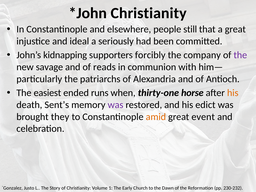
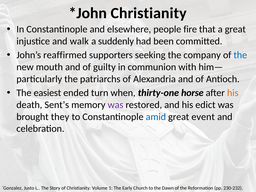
still: still -> fire (190, 29)
ideal: ideal -> walk (79, 41)
seriously: seriously -> suddenly (116, 41)
kidnapping: kidnapping -> reaffirmed (65, 55)
forcibly: forcibly -> seeking (150, 55)
the colour: purple -> blue (240, 55)
savage: savage -> mouth (49, 67)
reads: reads -> guilty (104, 67)
runs: runs -> turn (100, 93)
amid colour: orange -> blue (156, 117)
